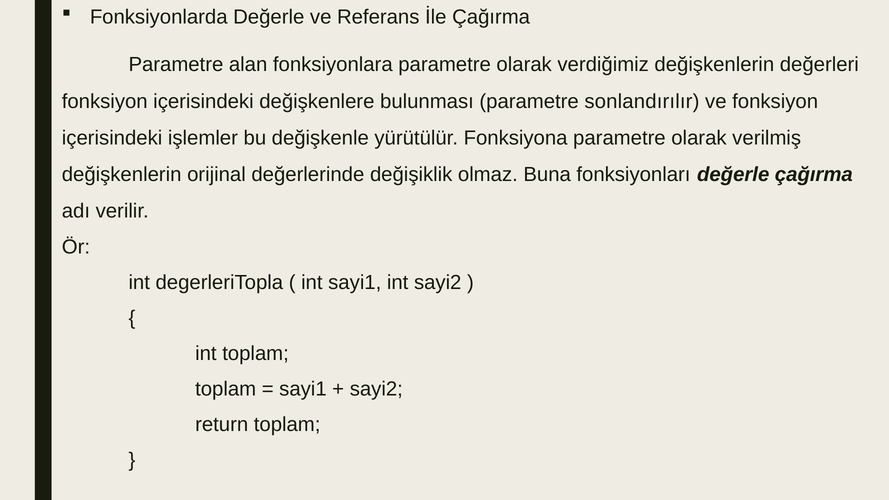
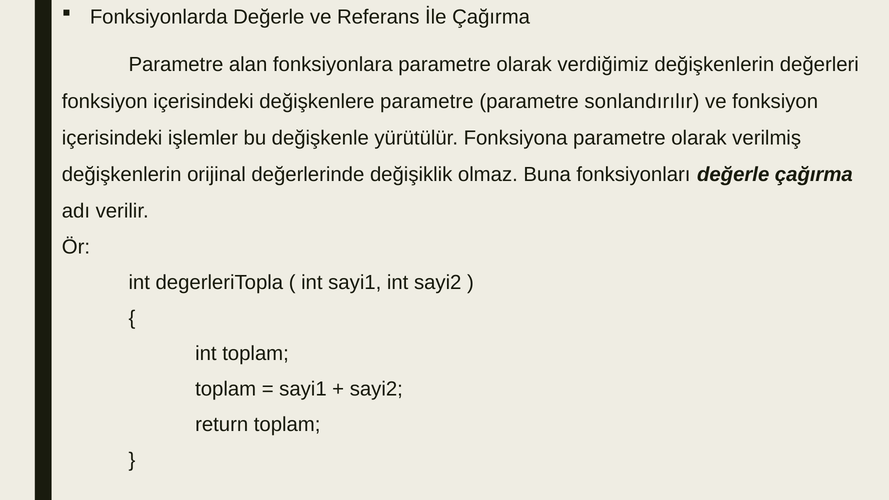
değişkenlere bulunması: bulunması -> parametre (427, 101)
